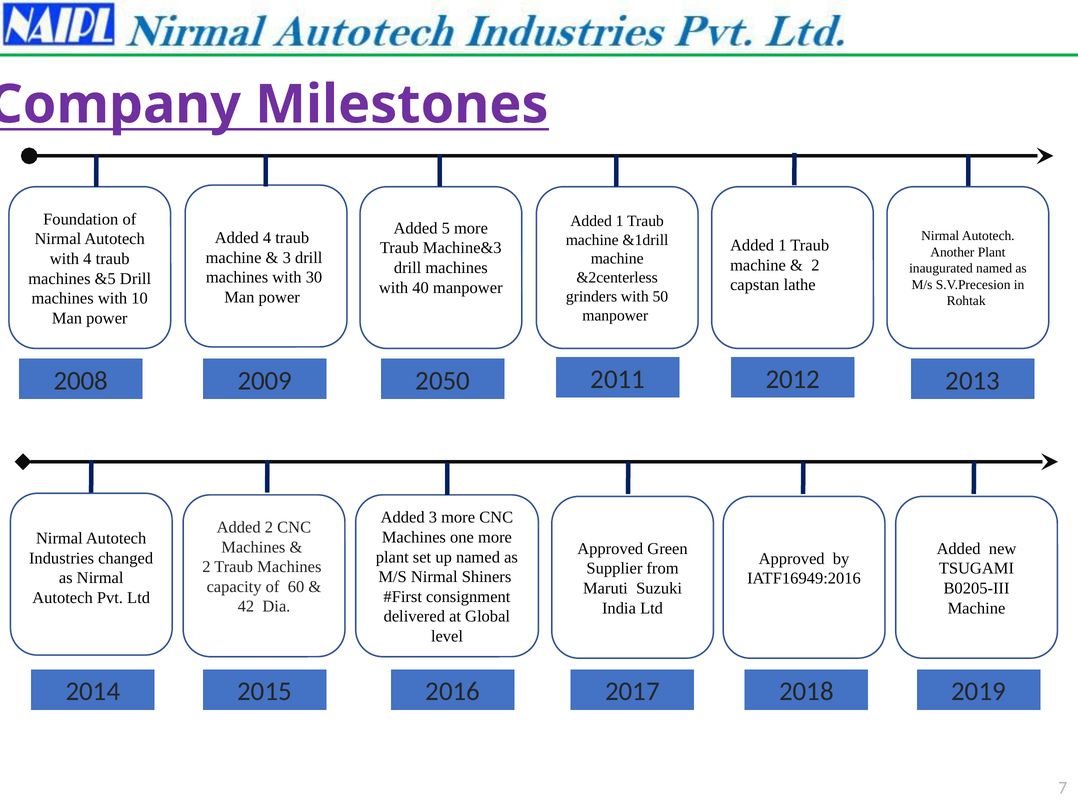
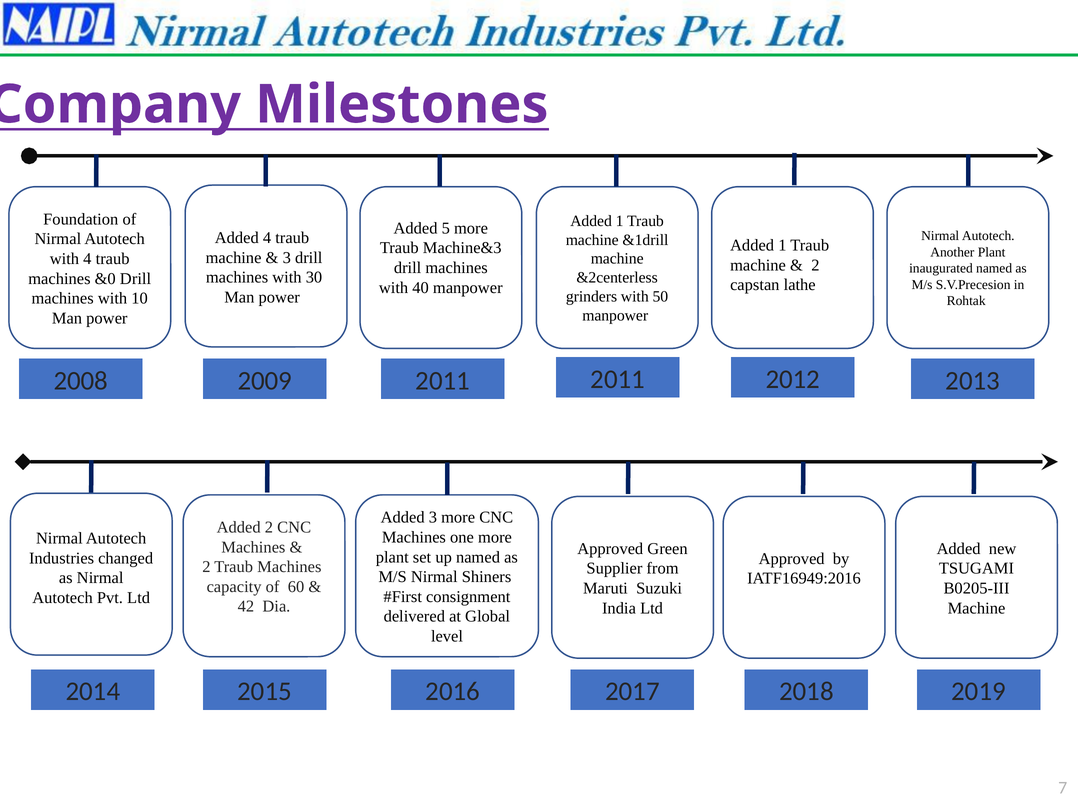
&5: &5 -> &0 (105, 278)
2009 2050: 2050 -> 2011 (443, 380)
